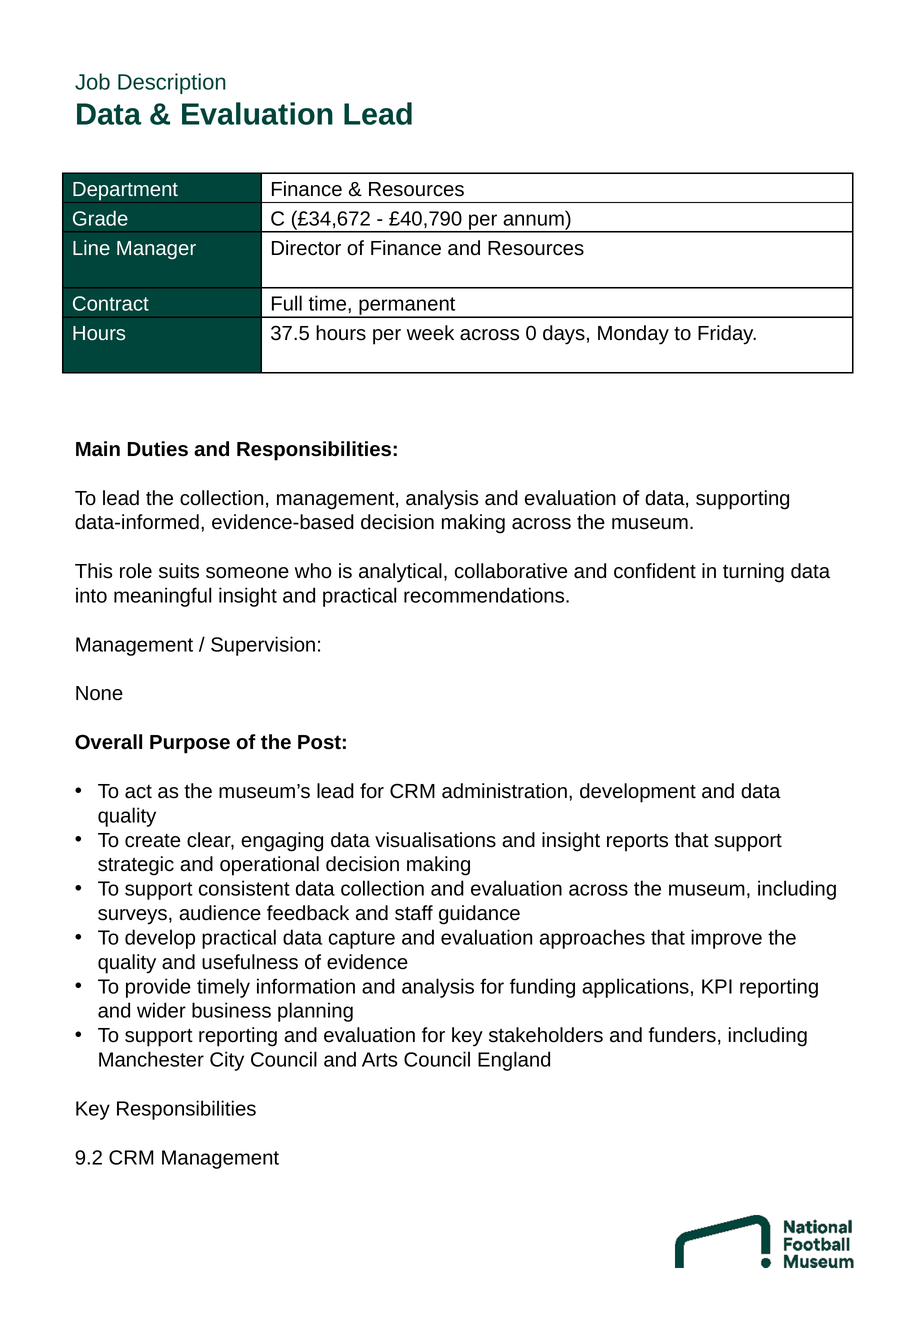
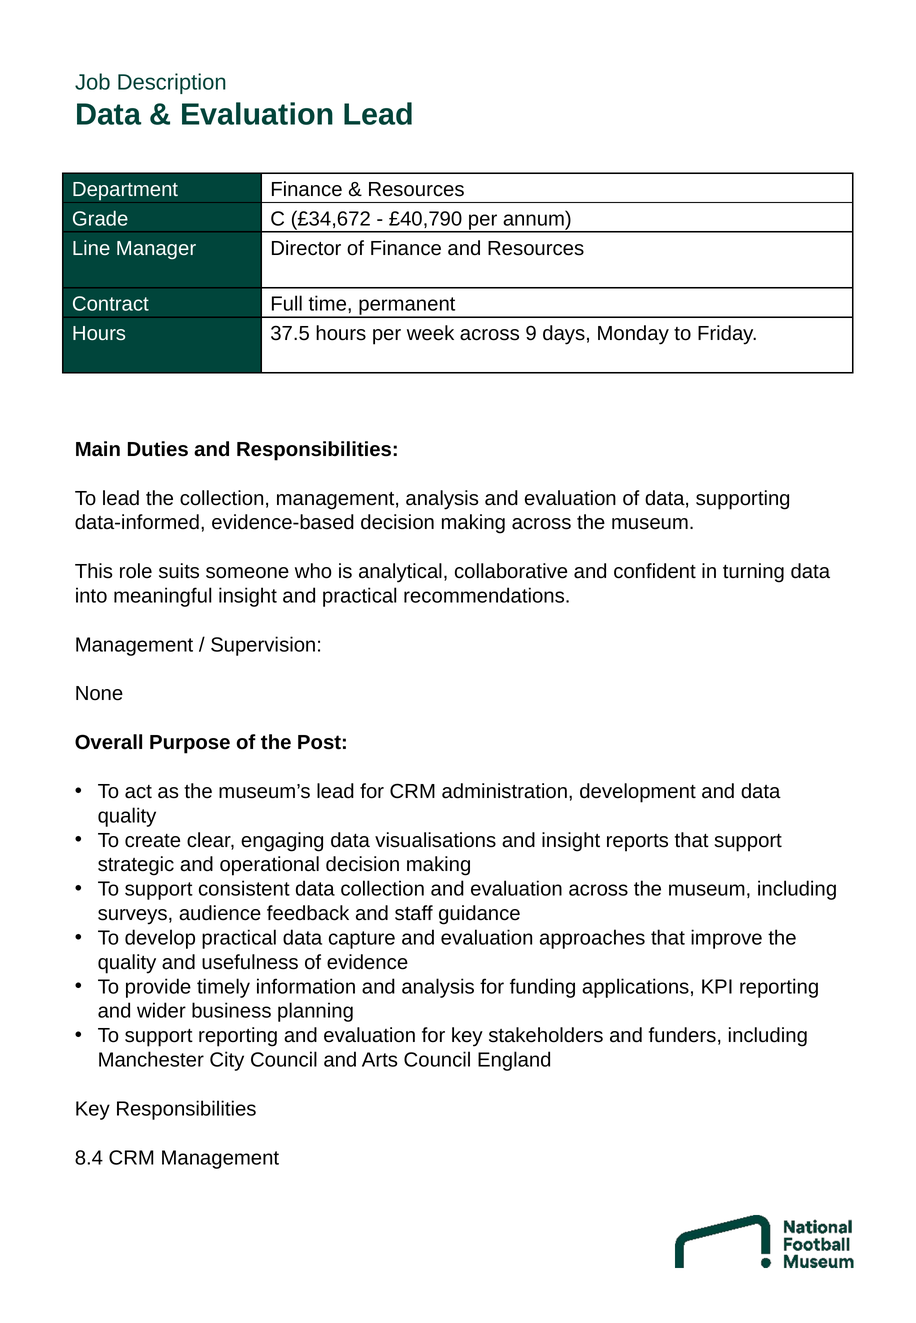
0: 0 -> 9 (531, 334)
9.2: 9.2 -> 8.4 (89, 1158)
